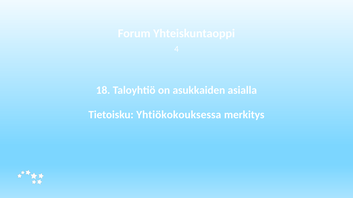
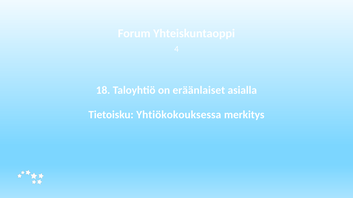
asukkaiden: asukkaiden -> eräänlaiset (199, 90)
